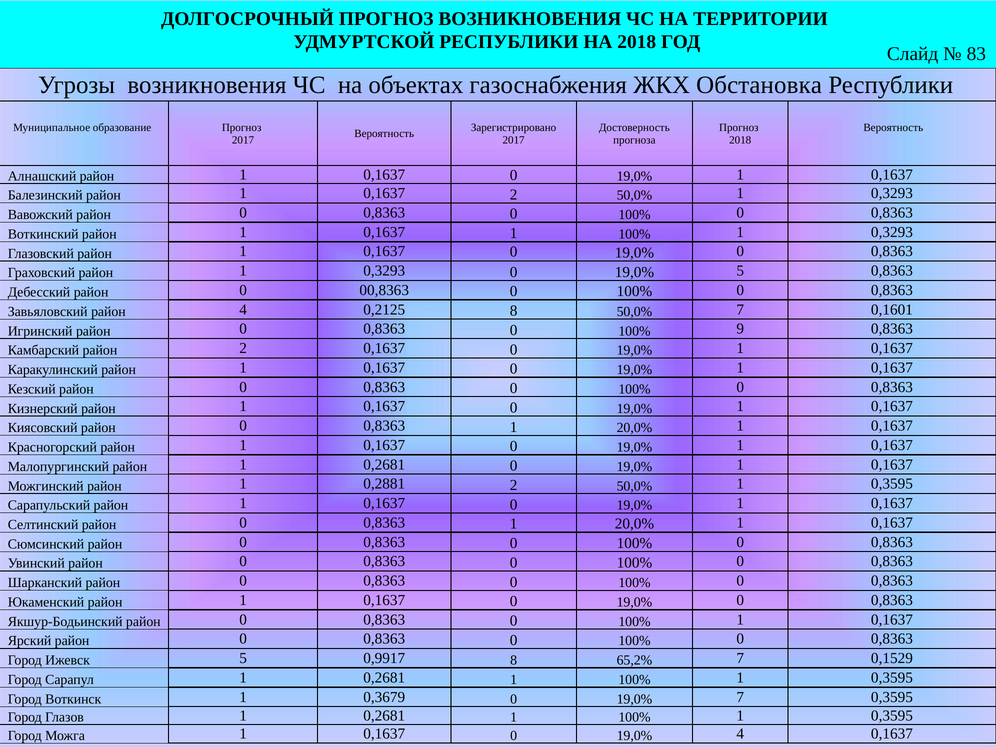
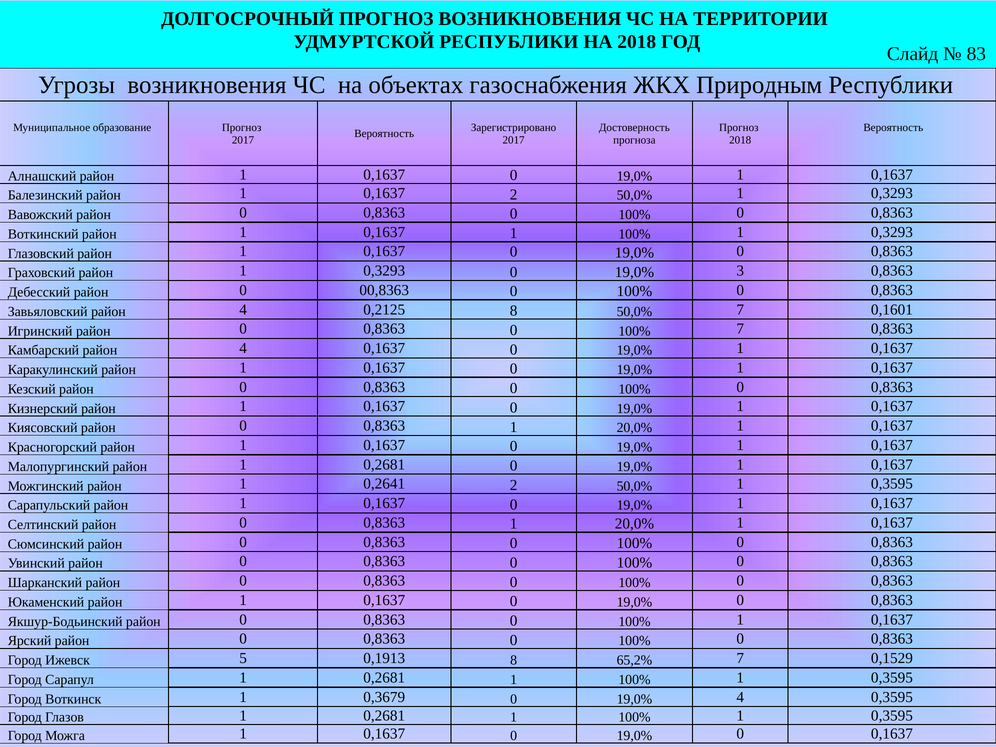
Обстановка: Обстановка -> Природным (759, 85)
19,0% 5: 5 -> 3 (740, 271)
100% 9: 9 -> 7 (740, 329)
Камбарский район 2: 2 -> 4 (243, 348)
0,2881: 0,2881 -> 0,2641 (384, 484)
0,9917: 0,9917 -> 0,1913 (384, 658)
19,0% 7: 7 -> 4 (740, 697)
4: 4 -> 0 (740, 734)
